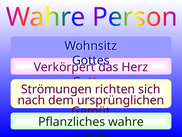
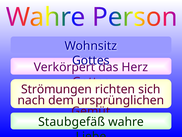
Pflanzliches: Pflanzliches -> Staubgefäß (72, 121)
